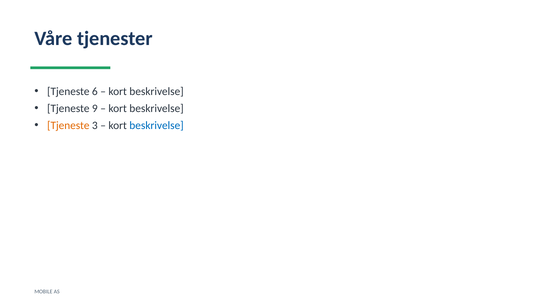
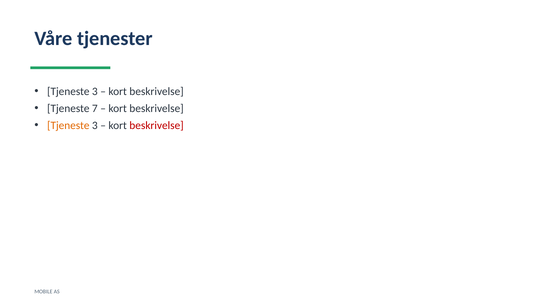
6: 6 -> 3 (95, 92)
9: 9 -> 7 (95, 109)
beskrivelse colour: blue -> red (157, 125)
